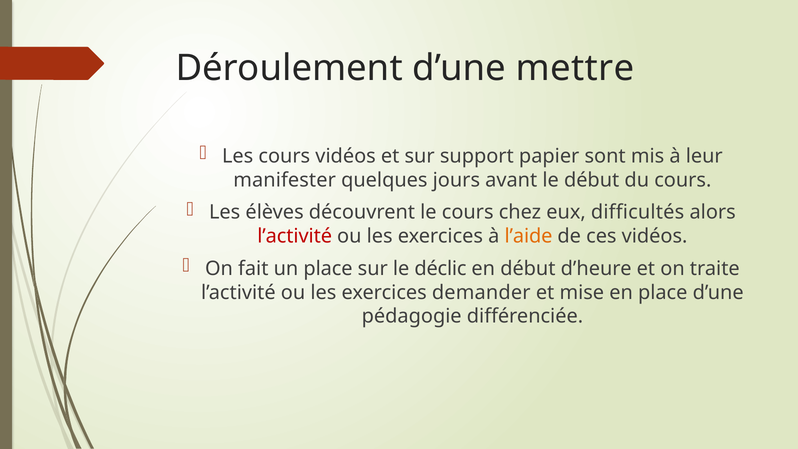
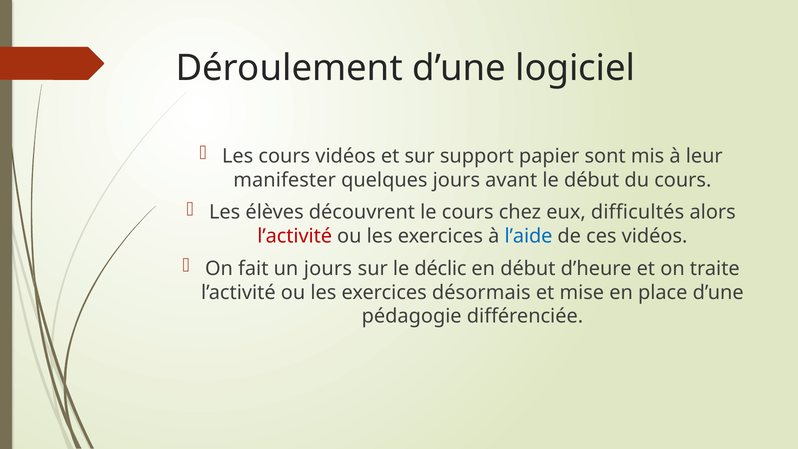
mettre: mettre -> logiciel (575, 68)
l’aide colour: orange -> blue (529, 236)
un place: place -> jours (328, 268)
demander: demander -> désormais (481, 292)
